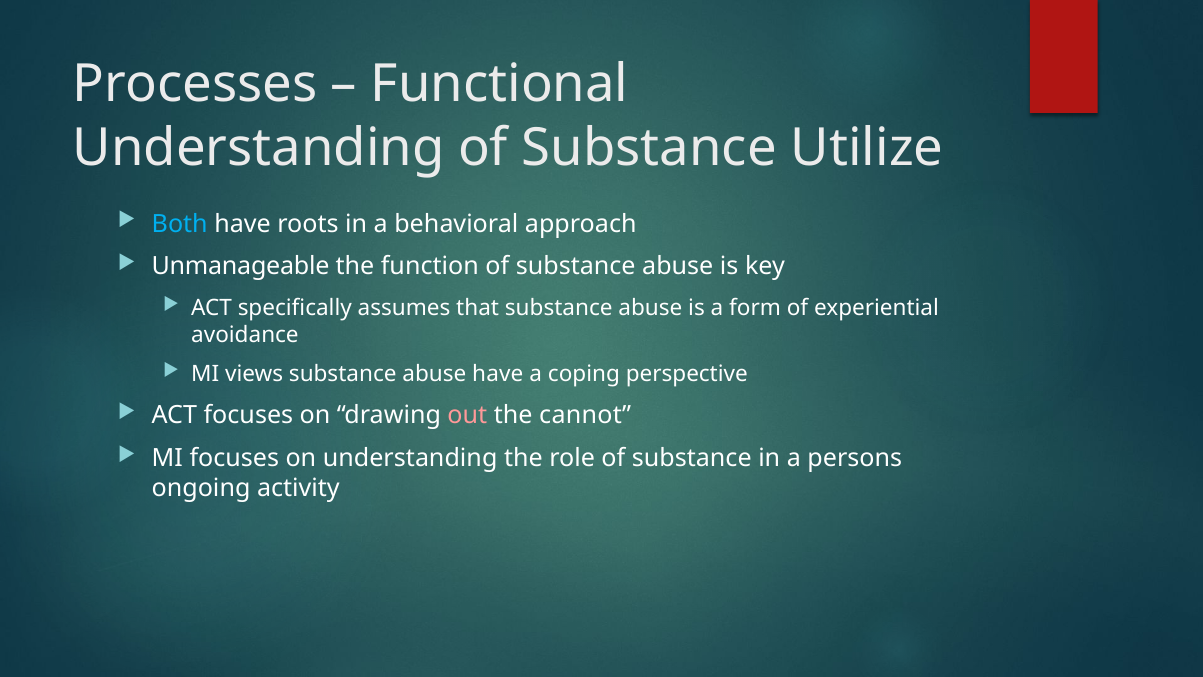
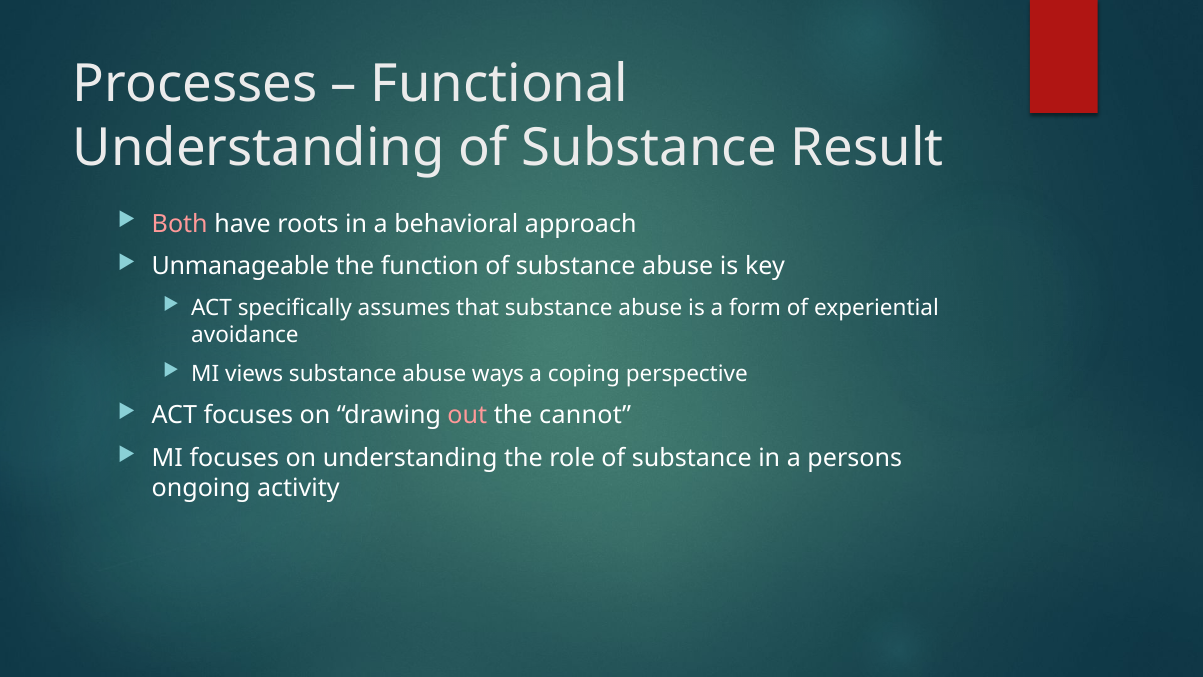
Utilize: Utilize -> Result (867, 148)
Both colour: light blue -> pink (180, 224)
abuse have: have -> ways (498, 374)
